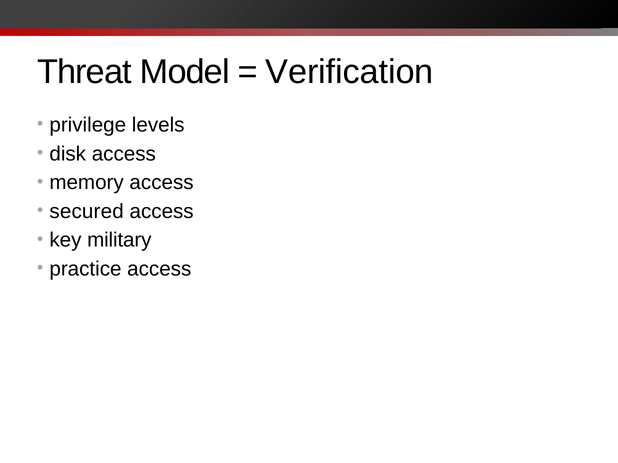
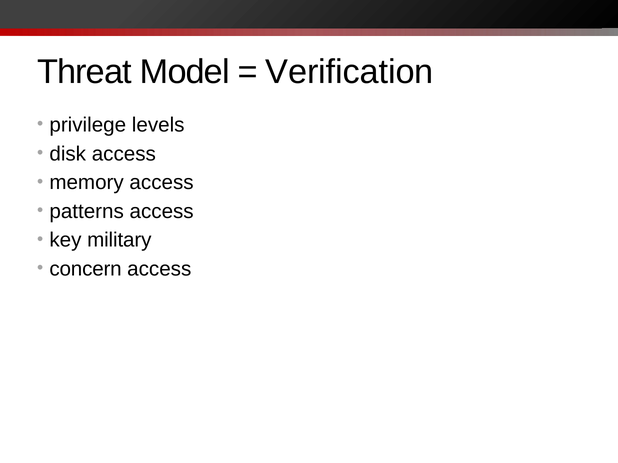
secured: secured -> patterns (87, 212)
practice: practice -> concern (86, 269)
